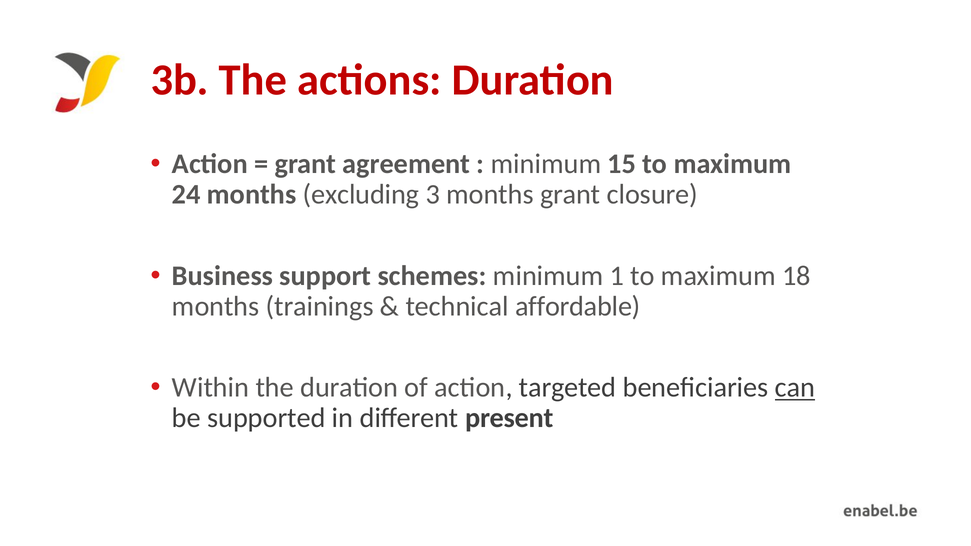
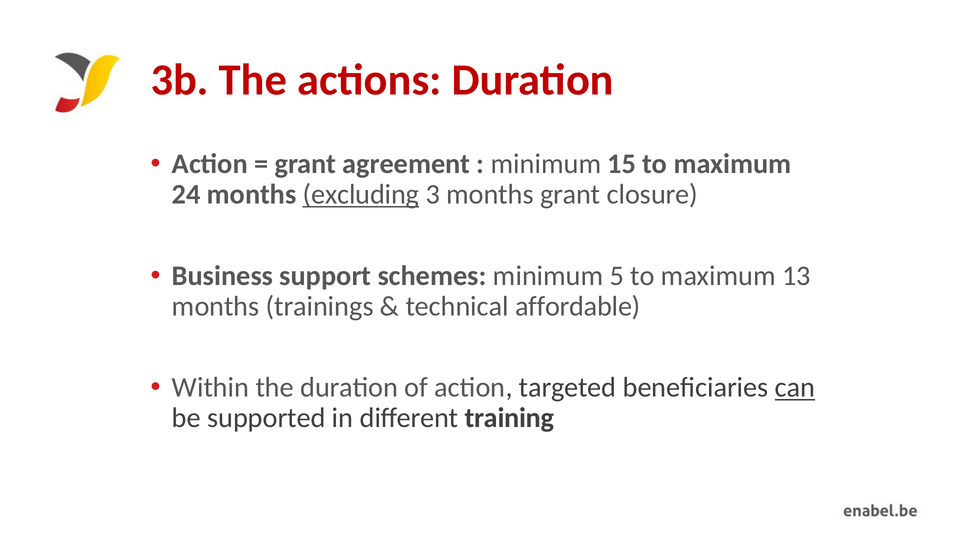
excluding underline: none -> present (361, 195)
1: 1 -> 5 (617, 276)
18: 18 -> 13 (796, 276)
present: present -> training (509, 418)
